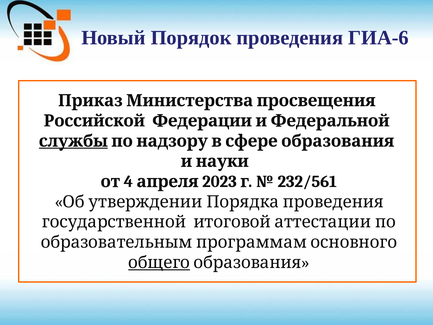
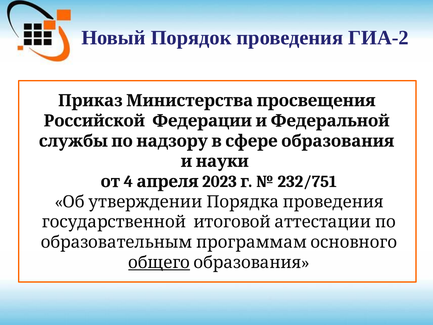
ГИА-6: ГИА-6 -> ГИА-2 (378, 38)
службы underline: present -> none (73, 141)
232/561: 232/561 -> 232/751 (307, 181)
